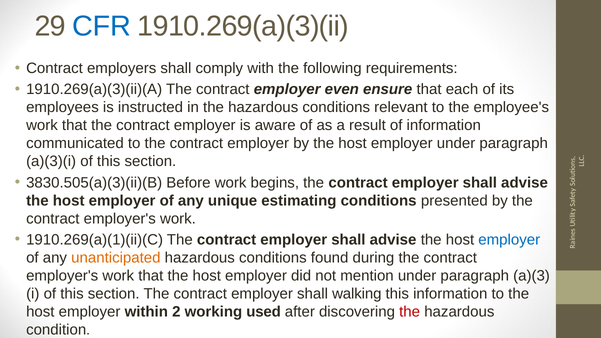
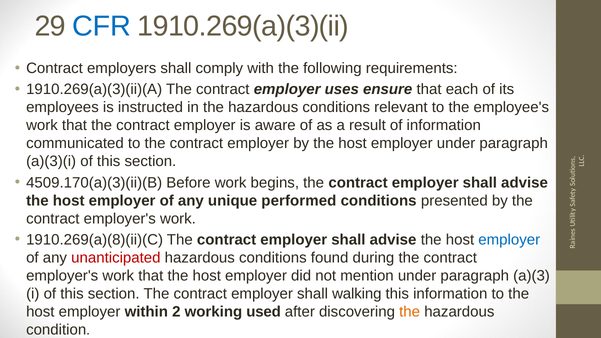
even: even -> uses (342, 89)
3830.505(a)(3)(ii)(B: 3830.505(a)(3)(ii)(B -> 4509.170(a)(3)(ii)(B (94, 183)
estimating: estimating -> performed (299, 201)
1910.269(a)(1)(ii)(C: 1910.269(a)(1)(ii)(C -> 1910.269(a)(8)(ii)(C (95, 240)
unanticipated colour: orange -> red (116, 258)
the colour: red -> orange (410, 312)
